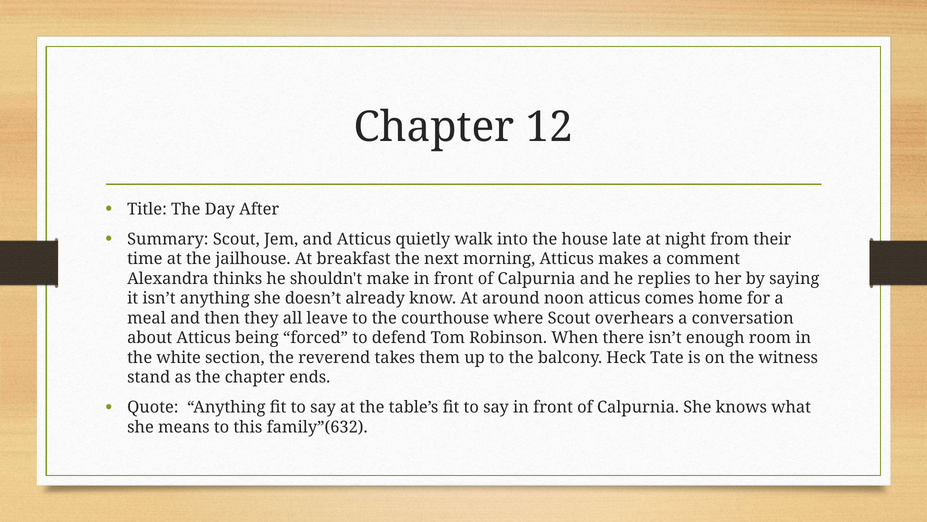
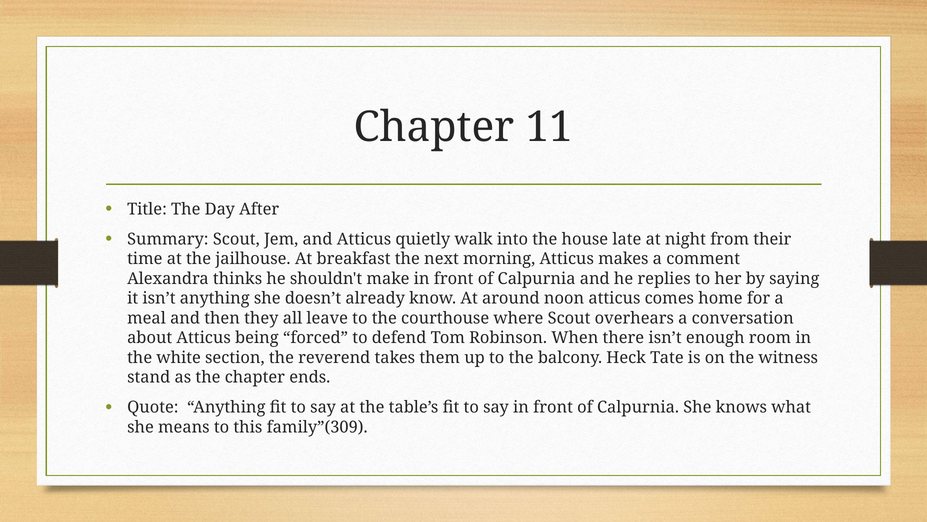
12: 12 -> 11 (549, 127)
family”(632: family”(632 -> family”(309 (317, 427)
